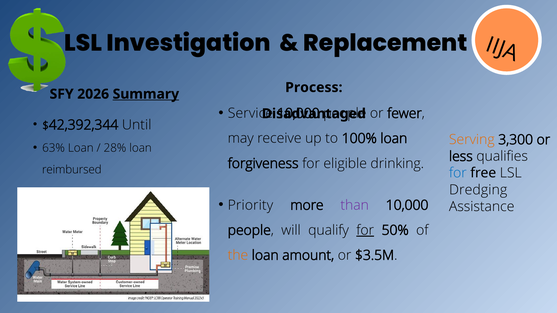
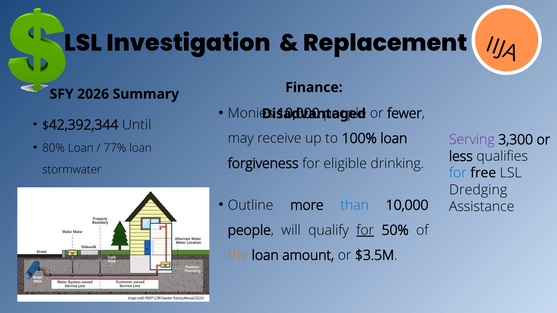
Process: Process -> Finance (314, 88)
Summary underline: present -> none (146, 94)
Service: Service -> Monies (251, 113)
Serving colour: orange -> purple (472, 140)
63%: 63% -> 80% (54, 148)
28%: 28% -> 77% (115, 148)
reimbursed: reimbursed -> stormwater (72, 170)
Priority: Priority -> Outline (251, 205)
than colour: purple -> blue (355, 205)
